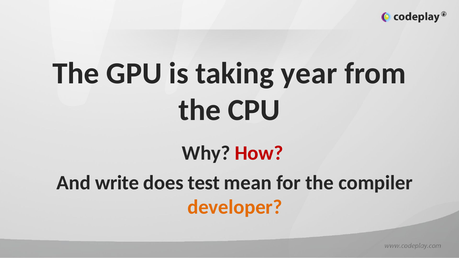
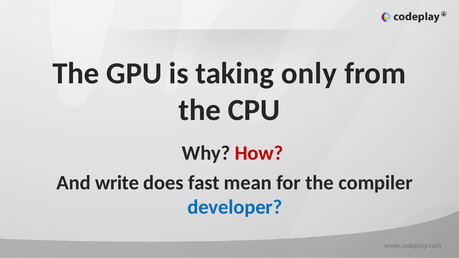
year: year -> only (309, 74)
test: test -> fast (204, 183)
developer colour: orange -> blue (235, 207)
